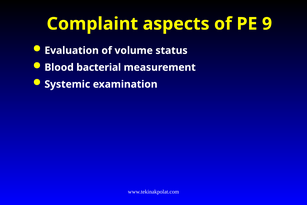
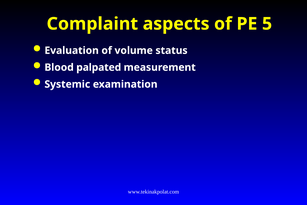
9: 9 -> 5 (267, 24)
bacterial: bacterial -> palpated (99, 68)
